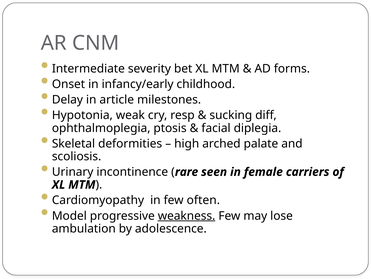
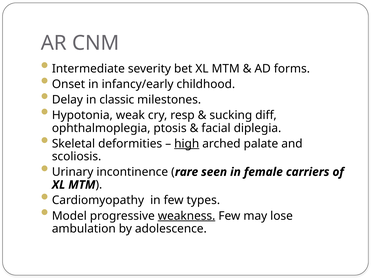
article: article -> classic (117, 99)
high underline: none -> present (187, 143)
often: often -> types (203, 200)
